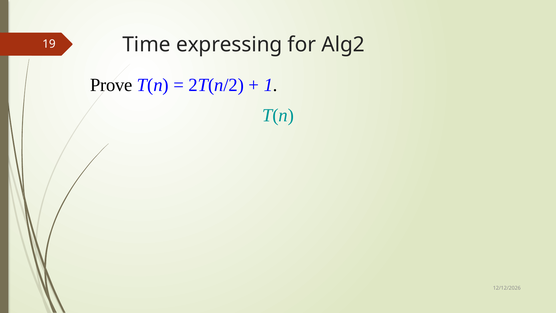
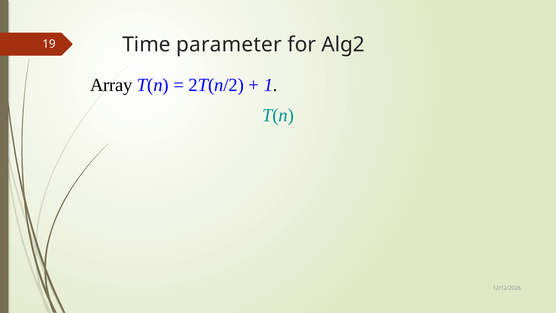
expressing: expressing -> parameter (229, 45)
Prove: Prove -> Array (111, 85)
